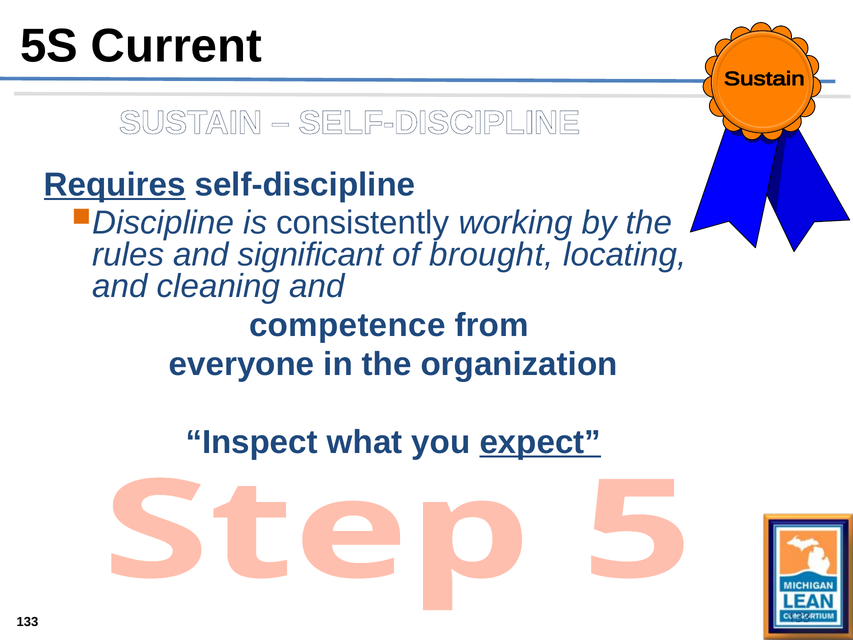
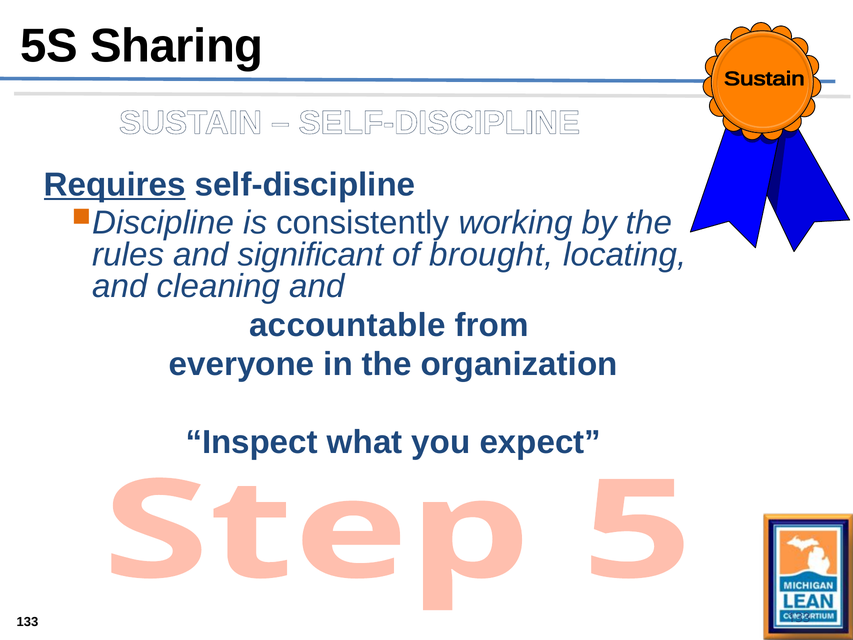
Current: Current -> Sharing (177, 46)
competence: competence -> accountable (347, 325)
expect underline: present -> none (540, 442)
